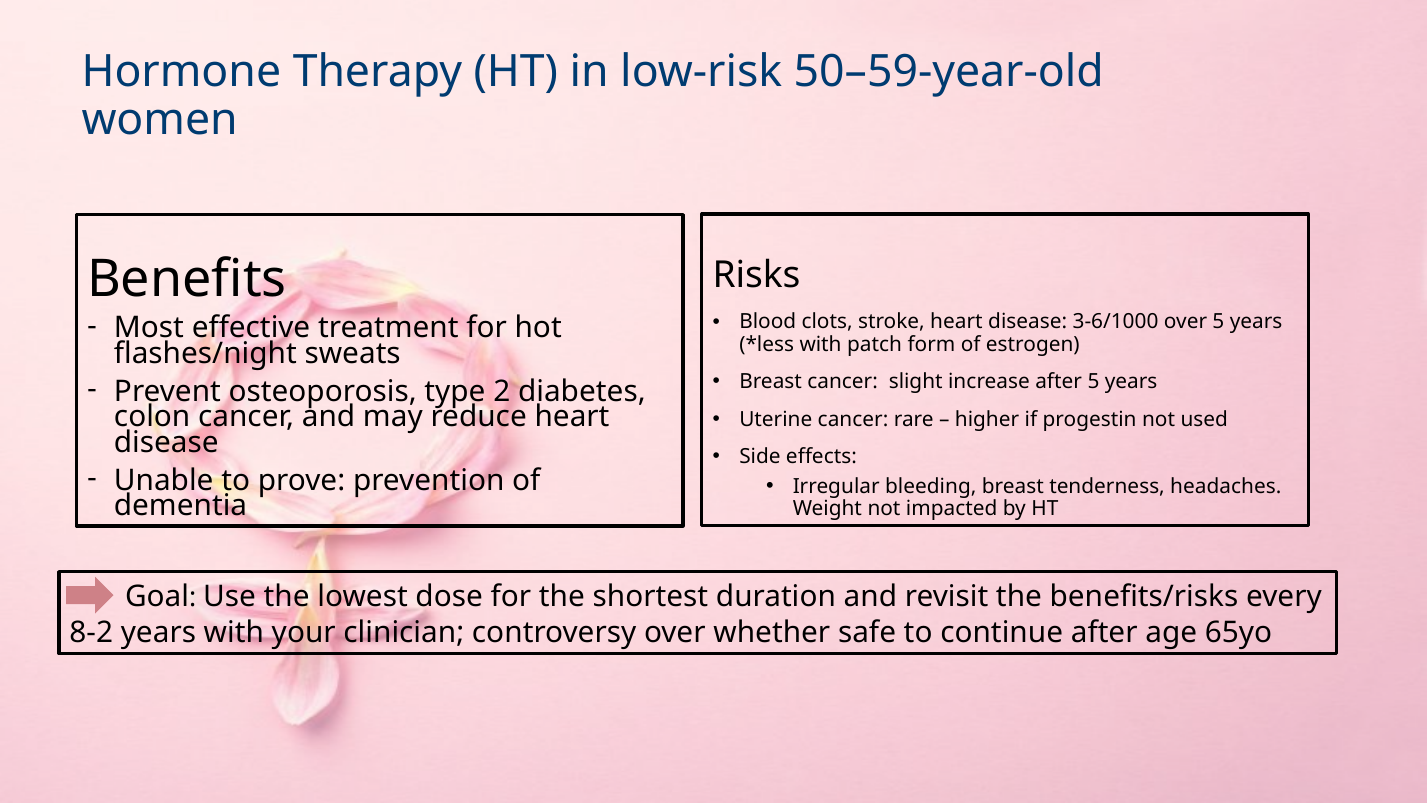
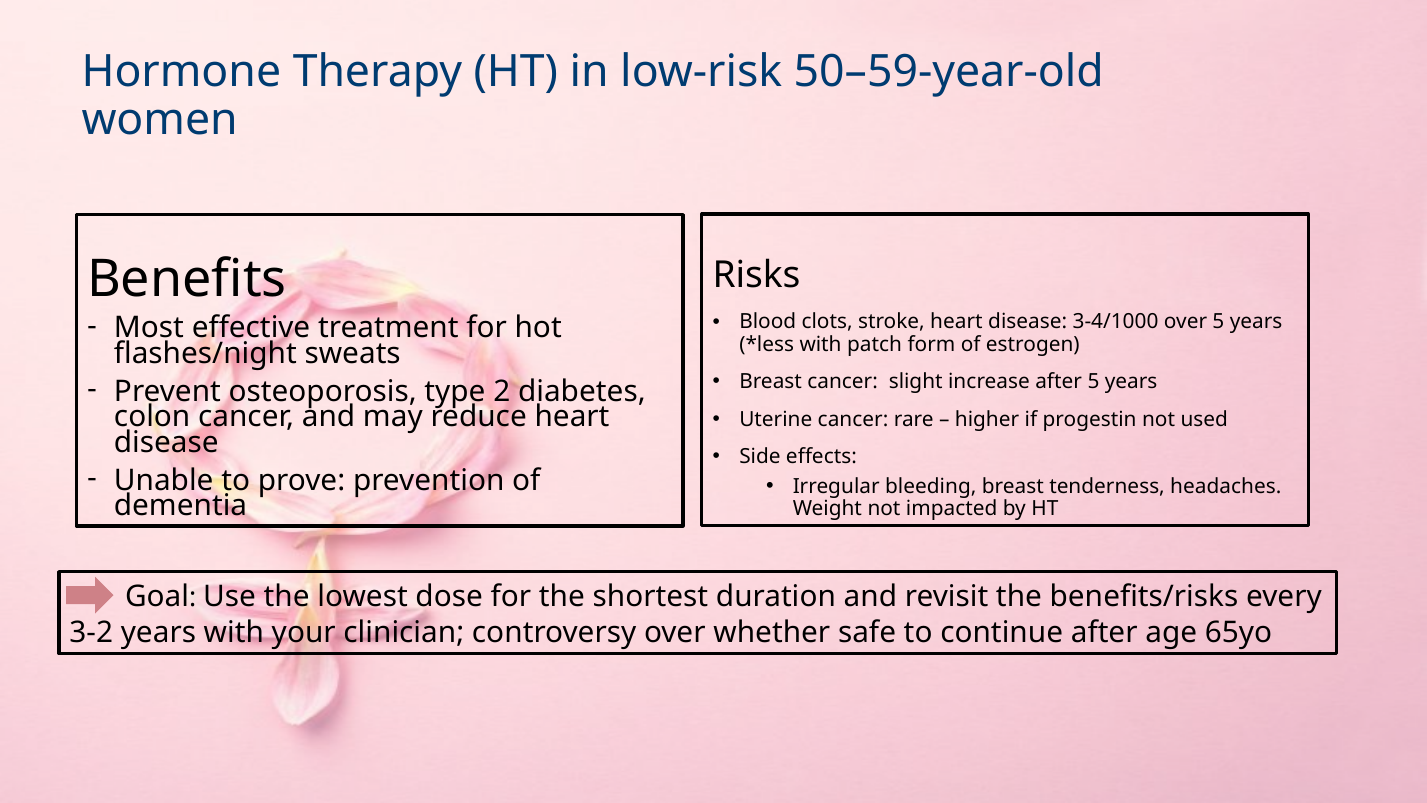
3-6/1000: 3-6/1000 -> 3-4/1000 (1116, 322)
8-2: 8-2 -> 3-2 (91, 632)
